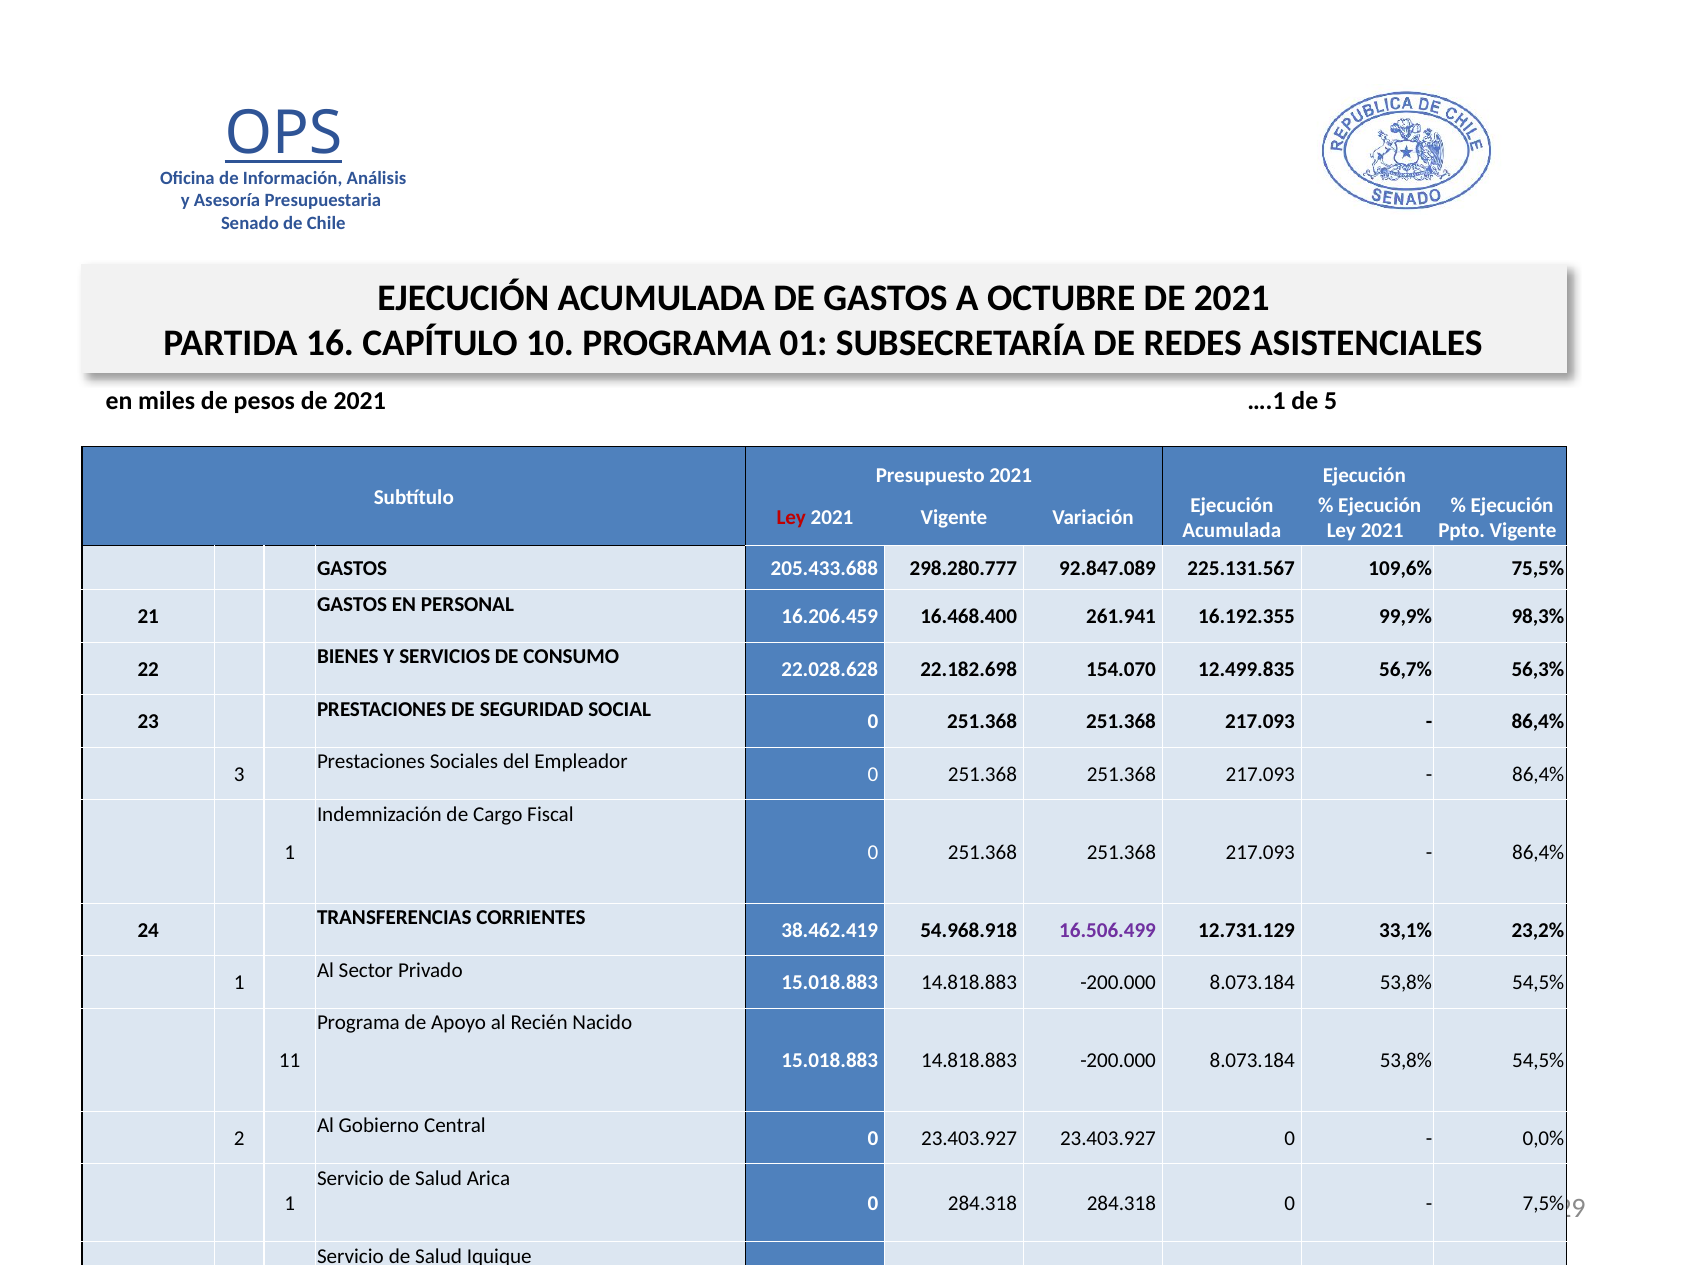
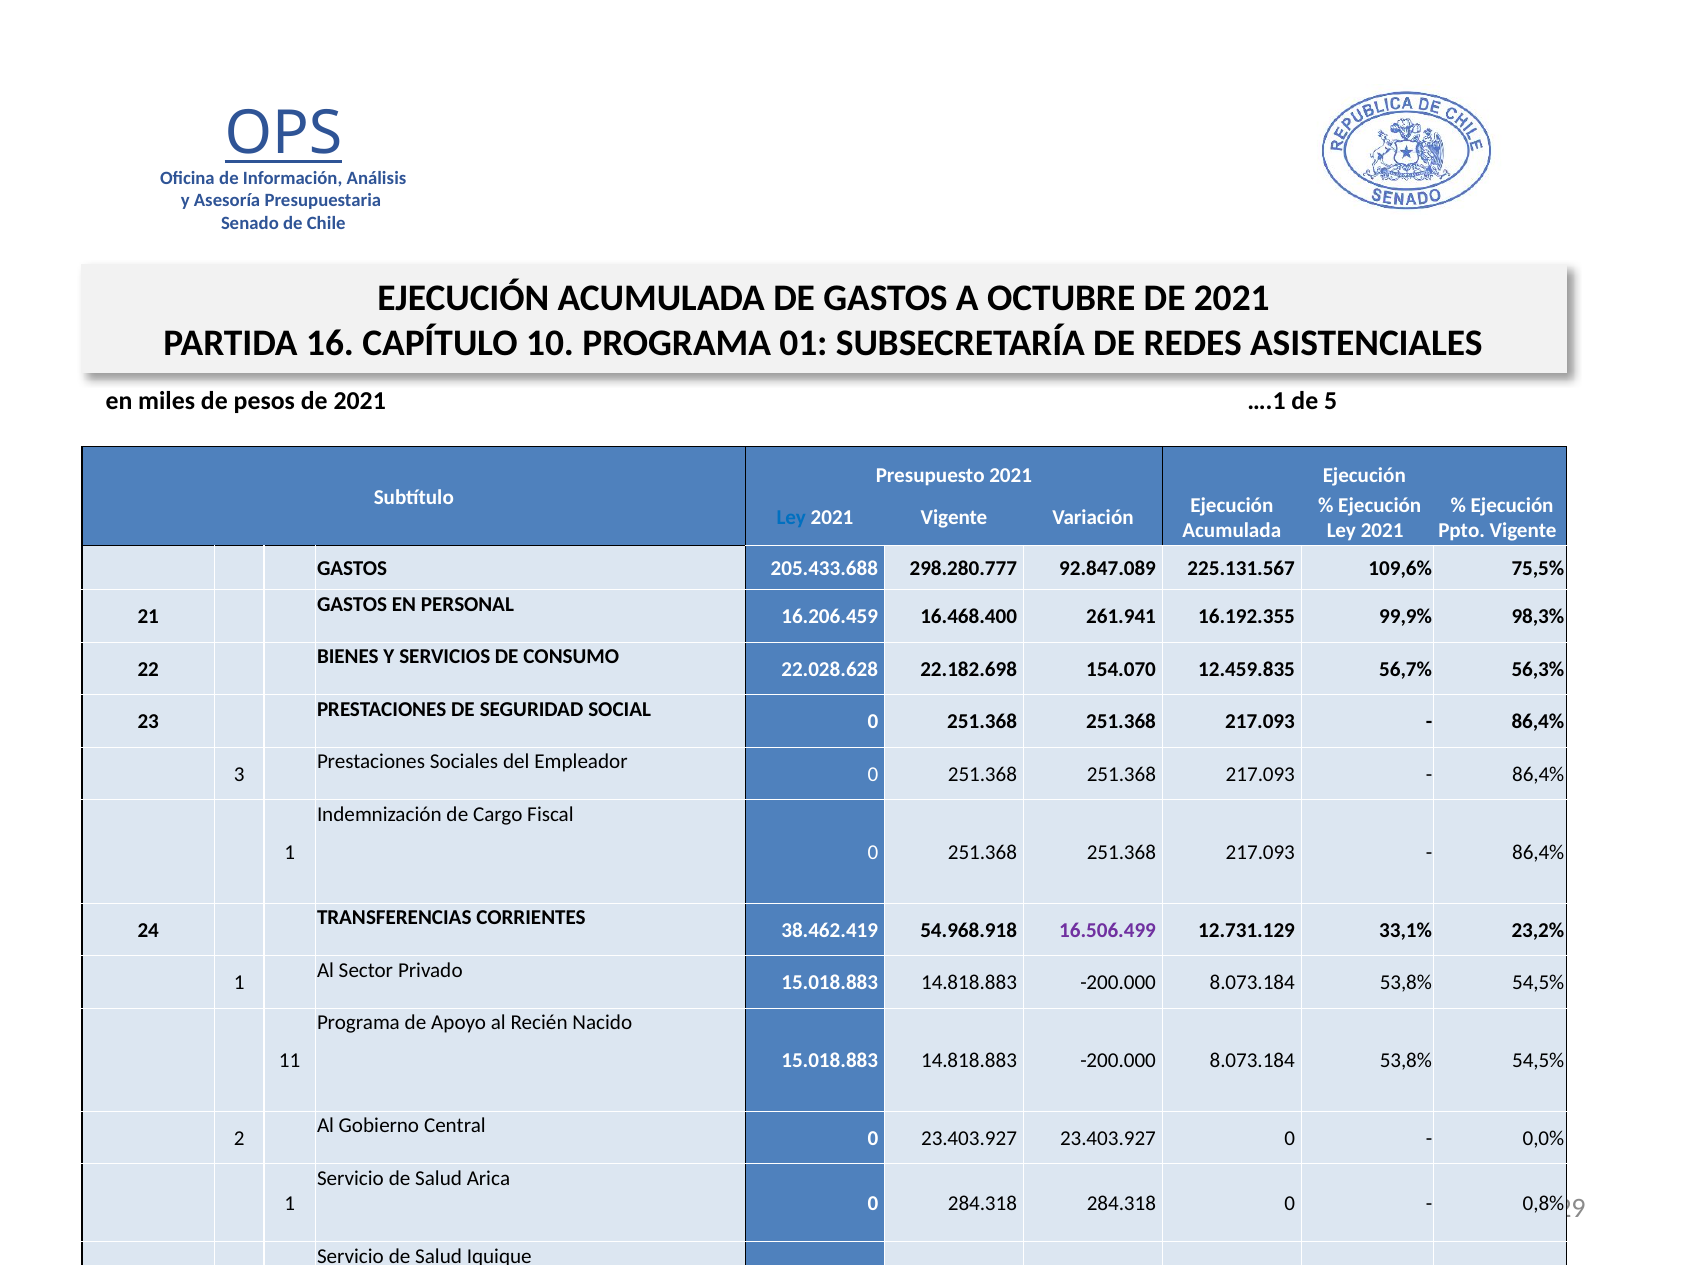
Ley colour: red -> blue (791, 518)
12.499.835: 12.499.835 -> 12.459.835 (1247, 670)
7,5%: 7,5% -> 0,8% (1544, 1204)
